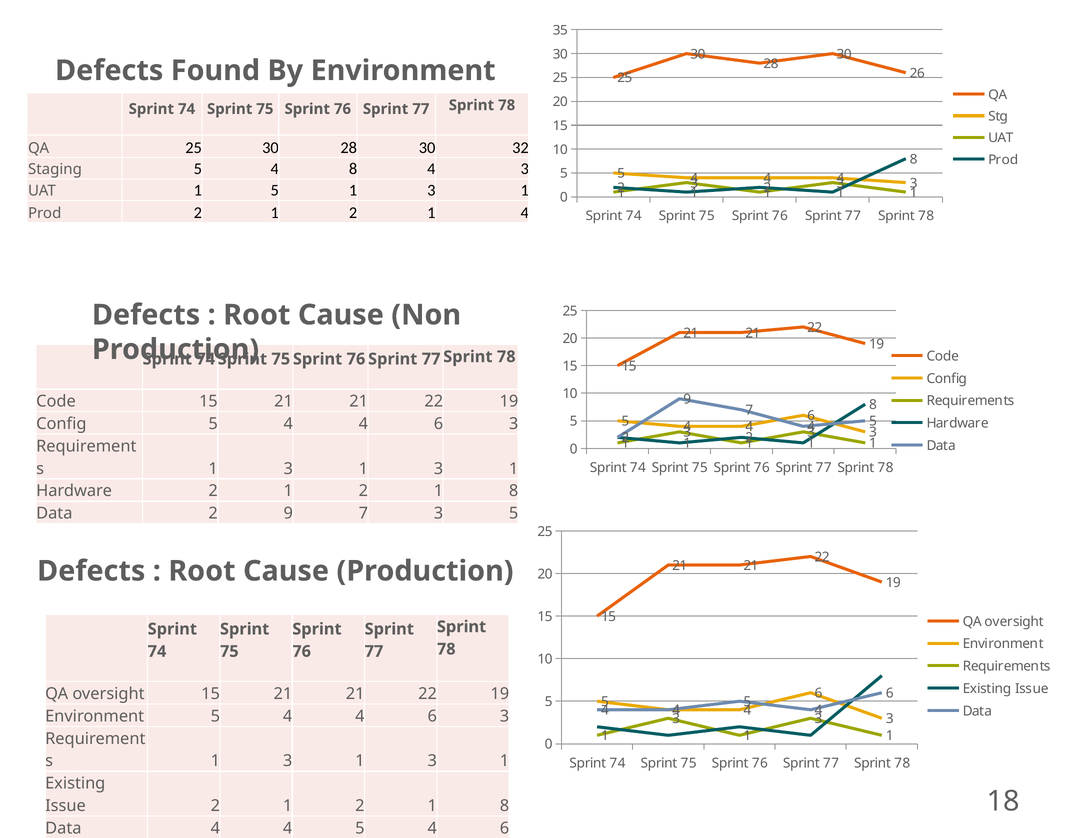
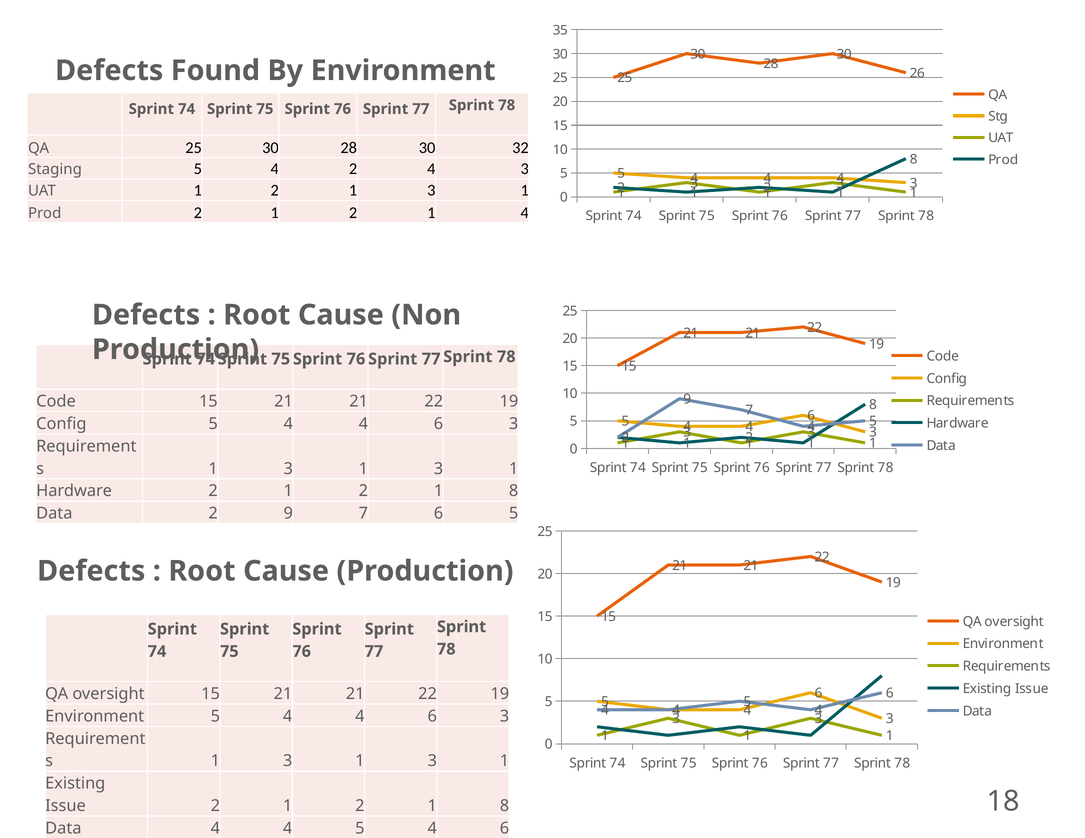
4 8: 8 -> 2 (353, 169)
5: 5 -> 2 (275, 191)
7 3: 3 -> 6 (439, 514)
